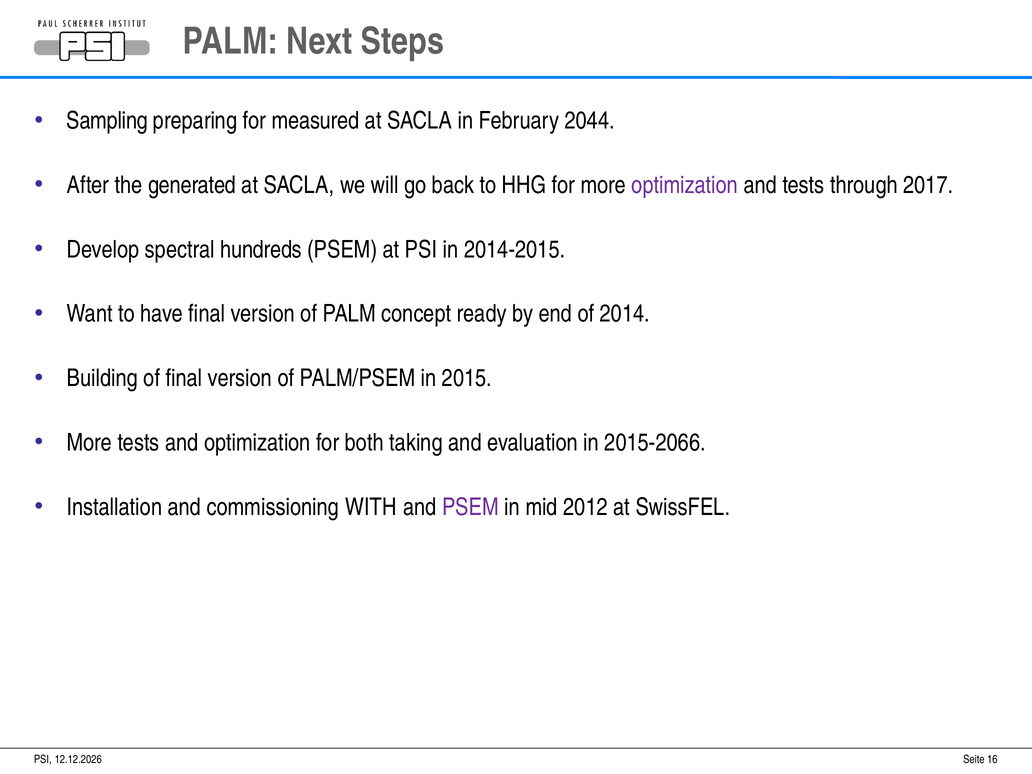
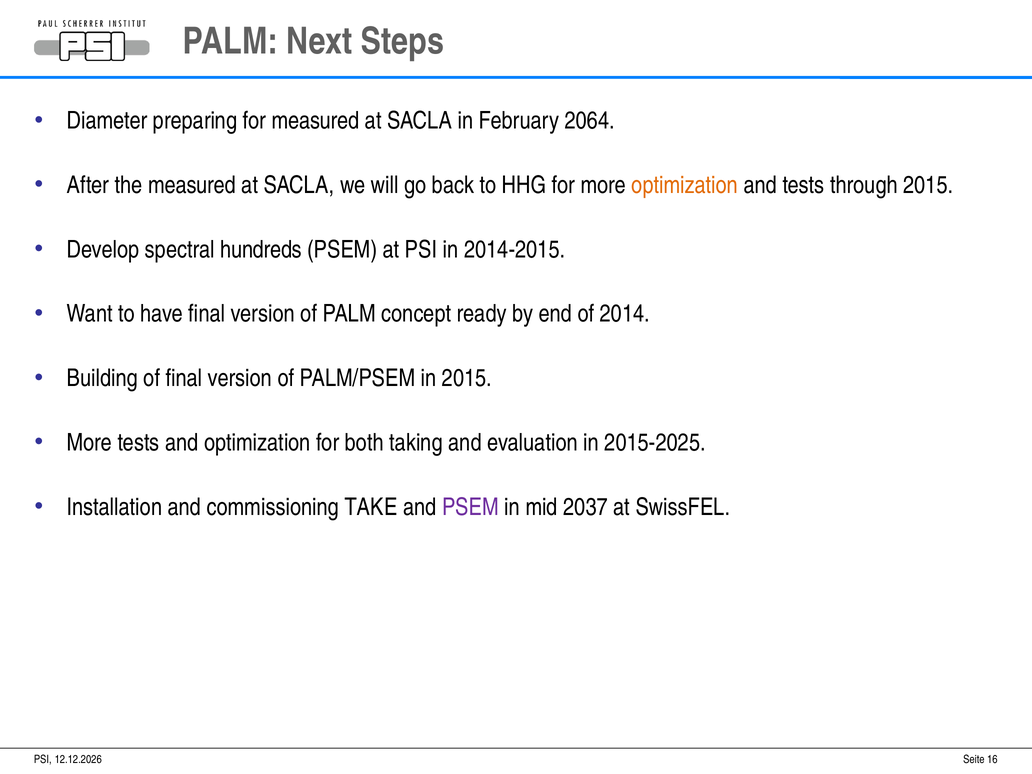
Sampling: Sampling -> Diameter (107, 121)
2044: 2044 -> 2064 (590, 121)
the generated: generated -> measured (192, 185)
optimization colour: purple -> orange (685, 185)
through 2017: 2017 -> 2015 (928, 185)
2015-2066: 2015-2066 -> 2015-2025 (655, 443)
WITH: WITH -> TAKE (371, 507)
2012: 2012 -> 2037 (586, 507)
